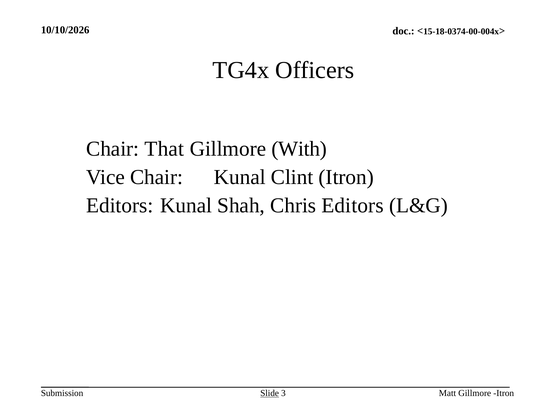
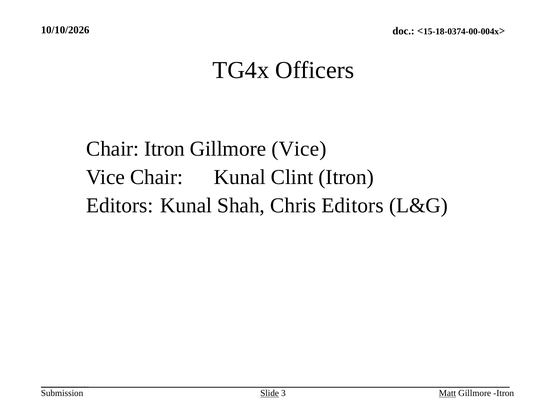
Chair That: That -> Itron (164, 149)
Gillmore With: With -> Vice (299, 149)
Matt underline: none -> present (447, 393)
